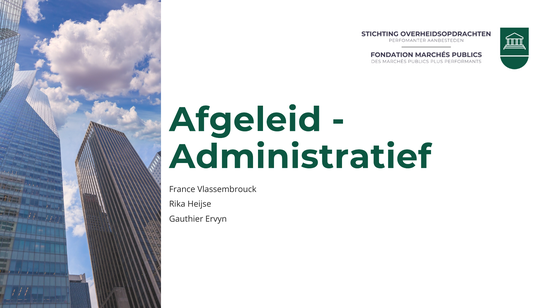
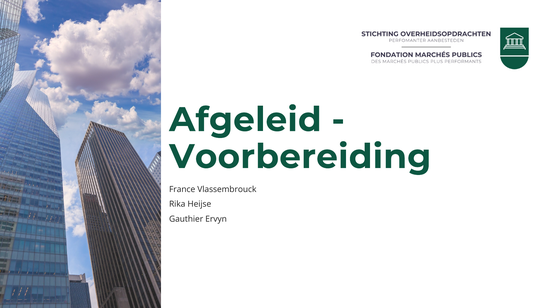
Administratief: Administratief -> Voorbereiding (300, 157)
